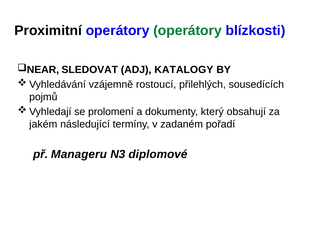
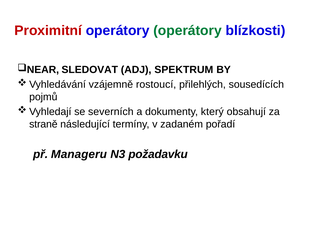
Proximitní colour: black -> red (48, 31)
KATALOGY: KATALOGY -> SPEKTRUM (184, 70)
prolomení: prolomení -> severních (111, 112)
jakém: jakém -> straně (43, 124)
diplomové: diplomové -> požadavku (158, 154)
